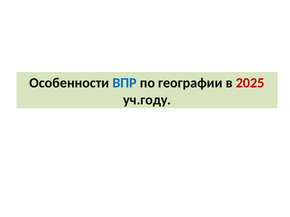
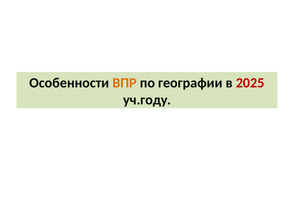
ВПР colour: blue -> orange (125, 83)
